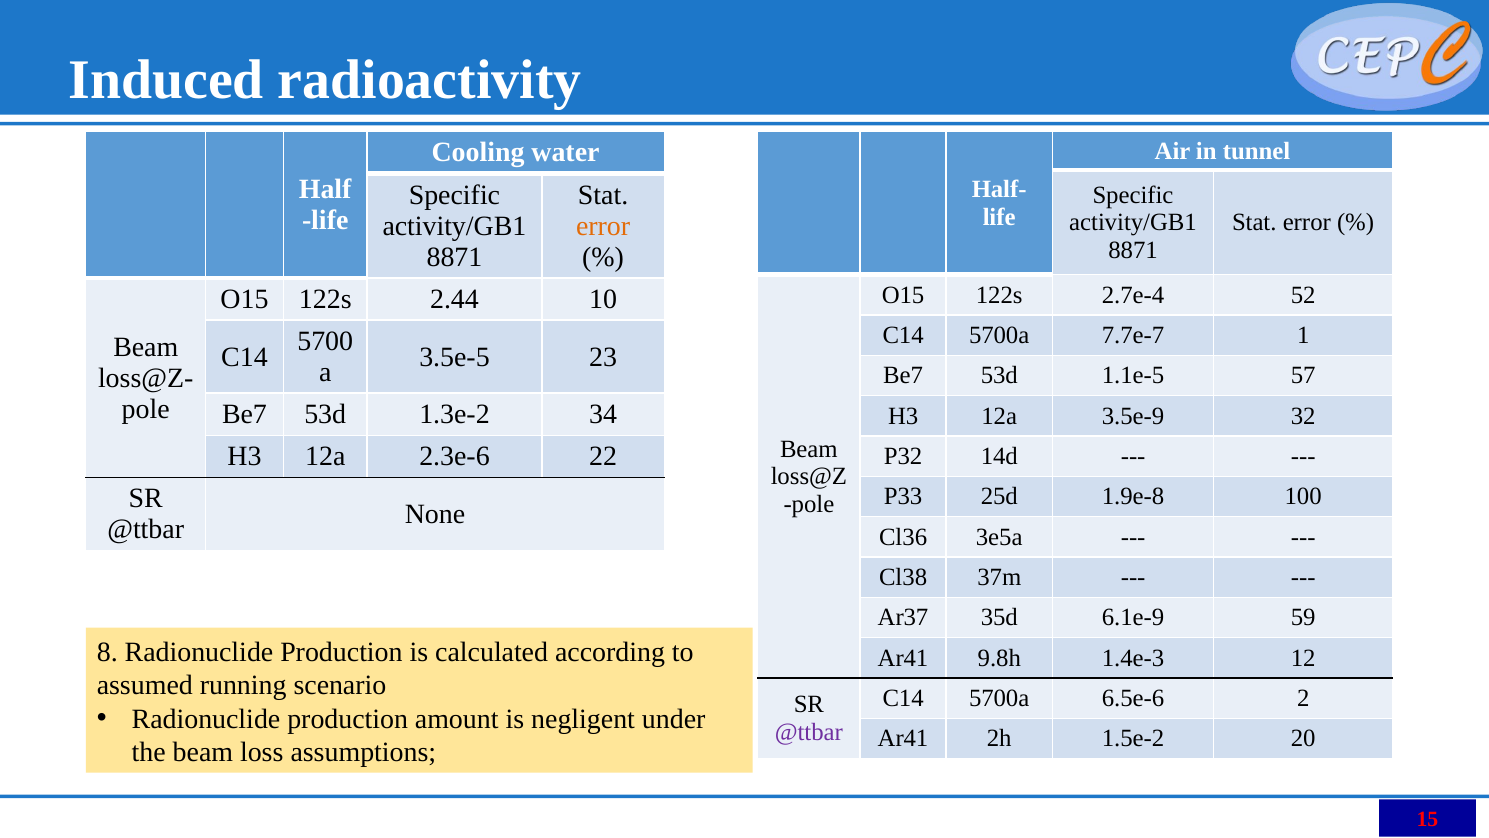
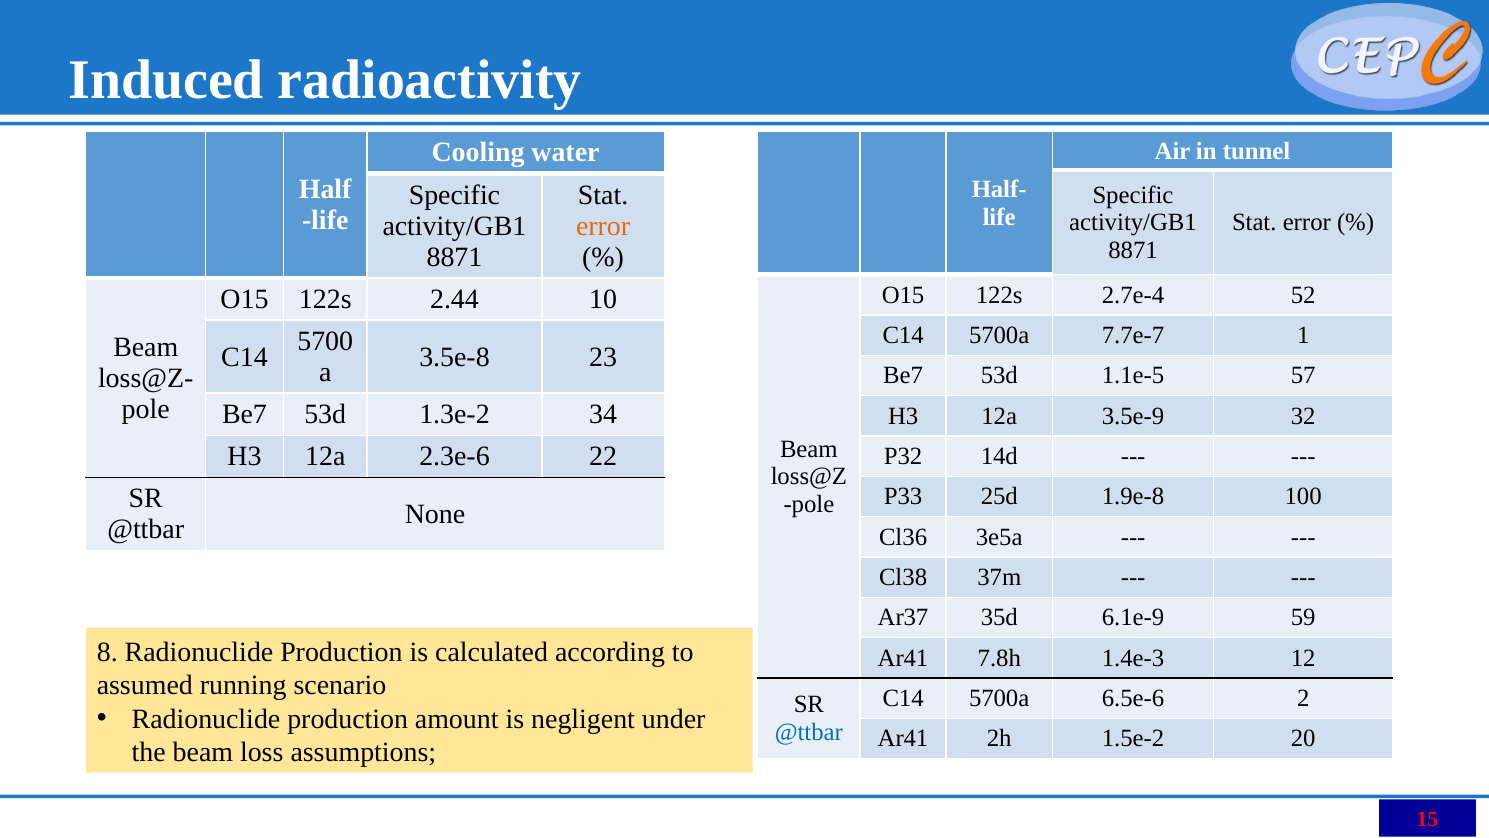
3.5e-5: 3.5e-5 -> 3.5e-8 (454, 357)
9.8h: 9.8h -> 7.8h (999, 658)
@ttbar colour: purple -> blue (809, 732)
